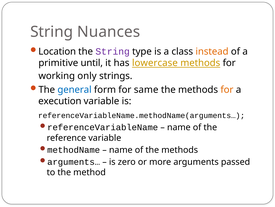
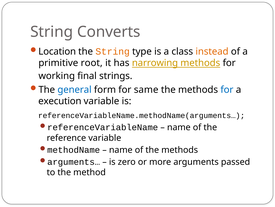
Nuances: Nuances -> Converts (109, 32)
String colour: purple -> orange (113, 51)
until: until -> root (92, 63)
lowercase: lowercase -> narrowing (155, 63)
only: only -> final (87, 76)
for colour: orange -> blue (227, 89)
